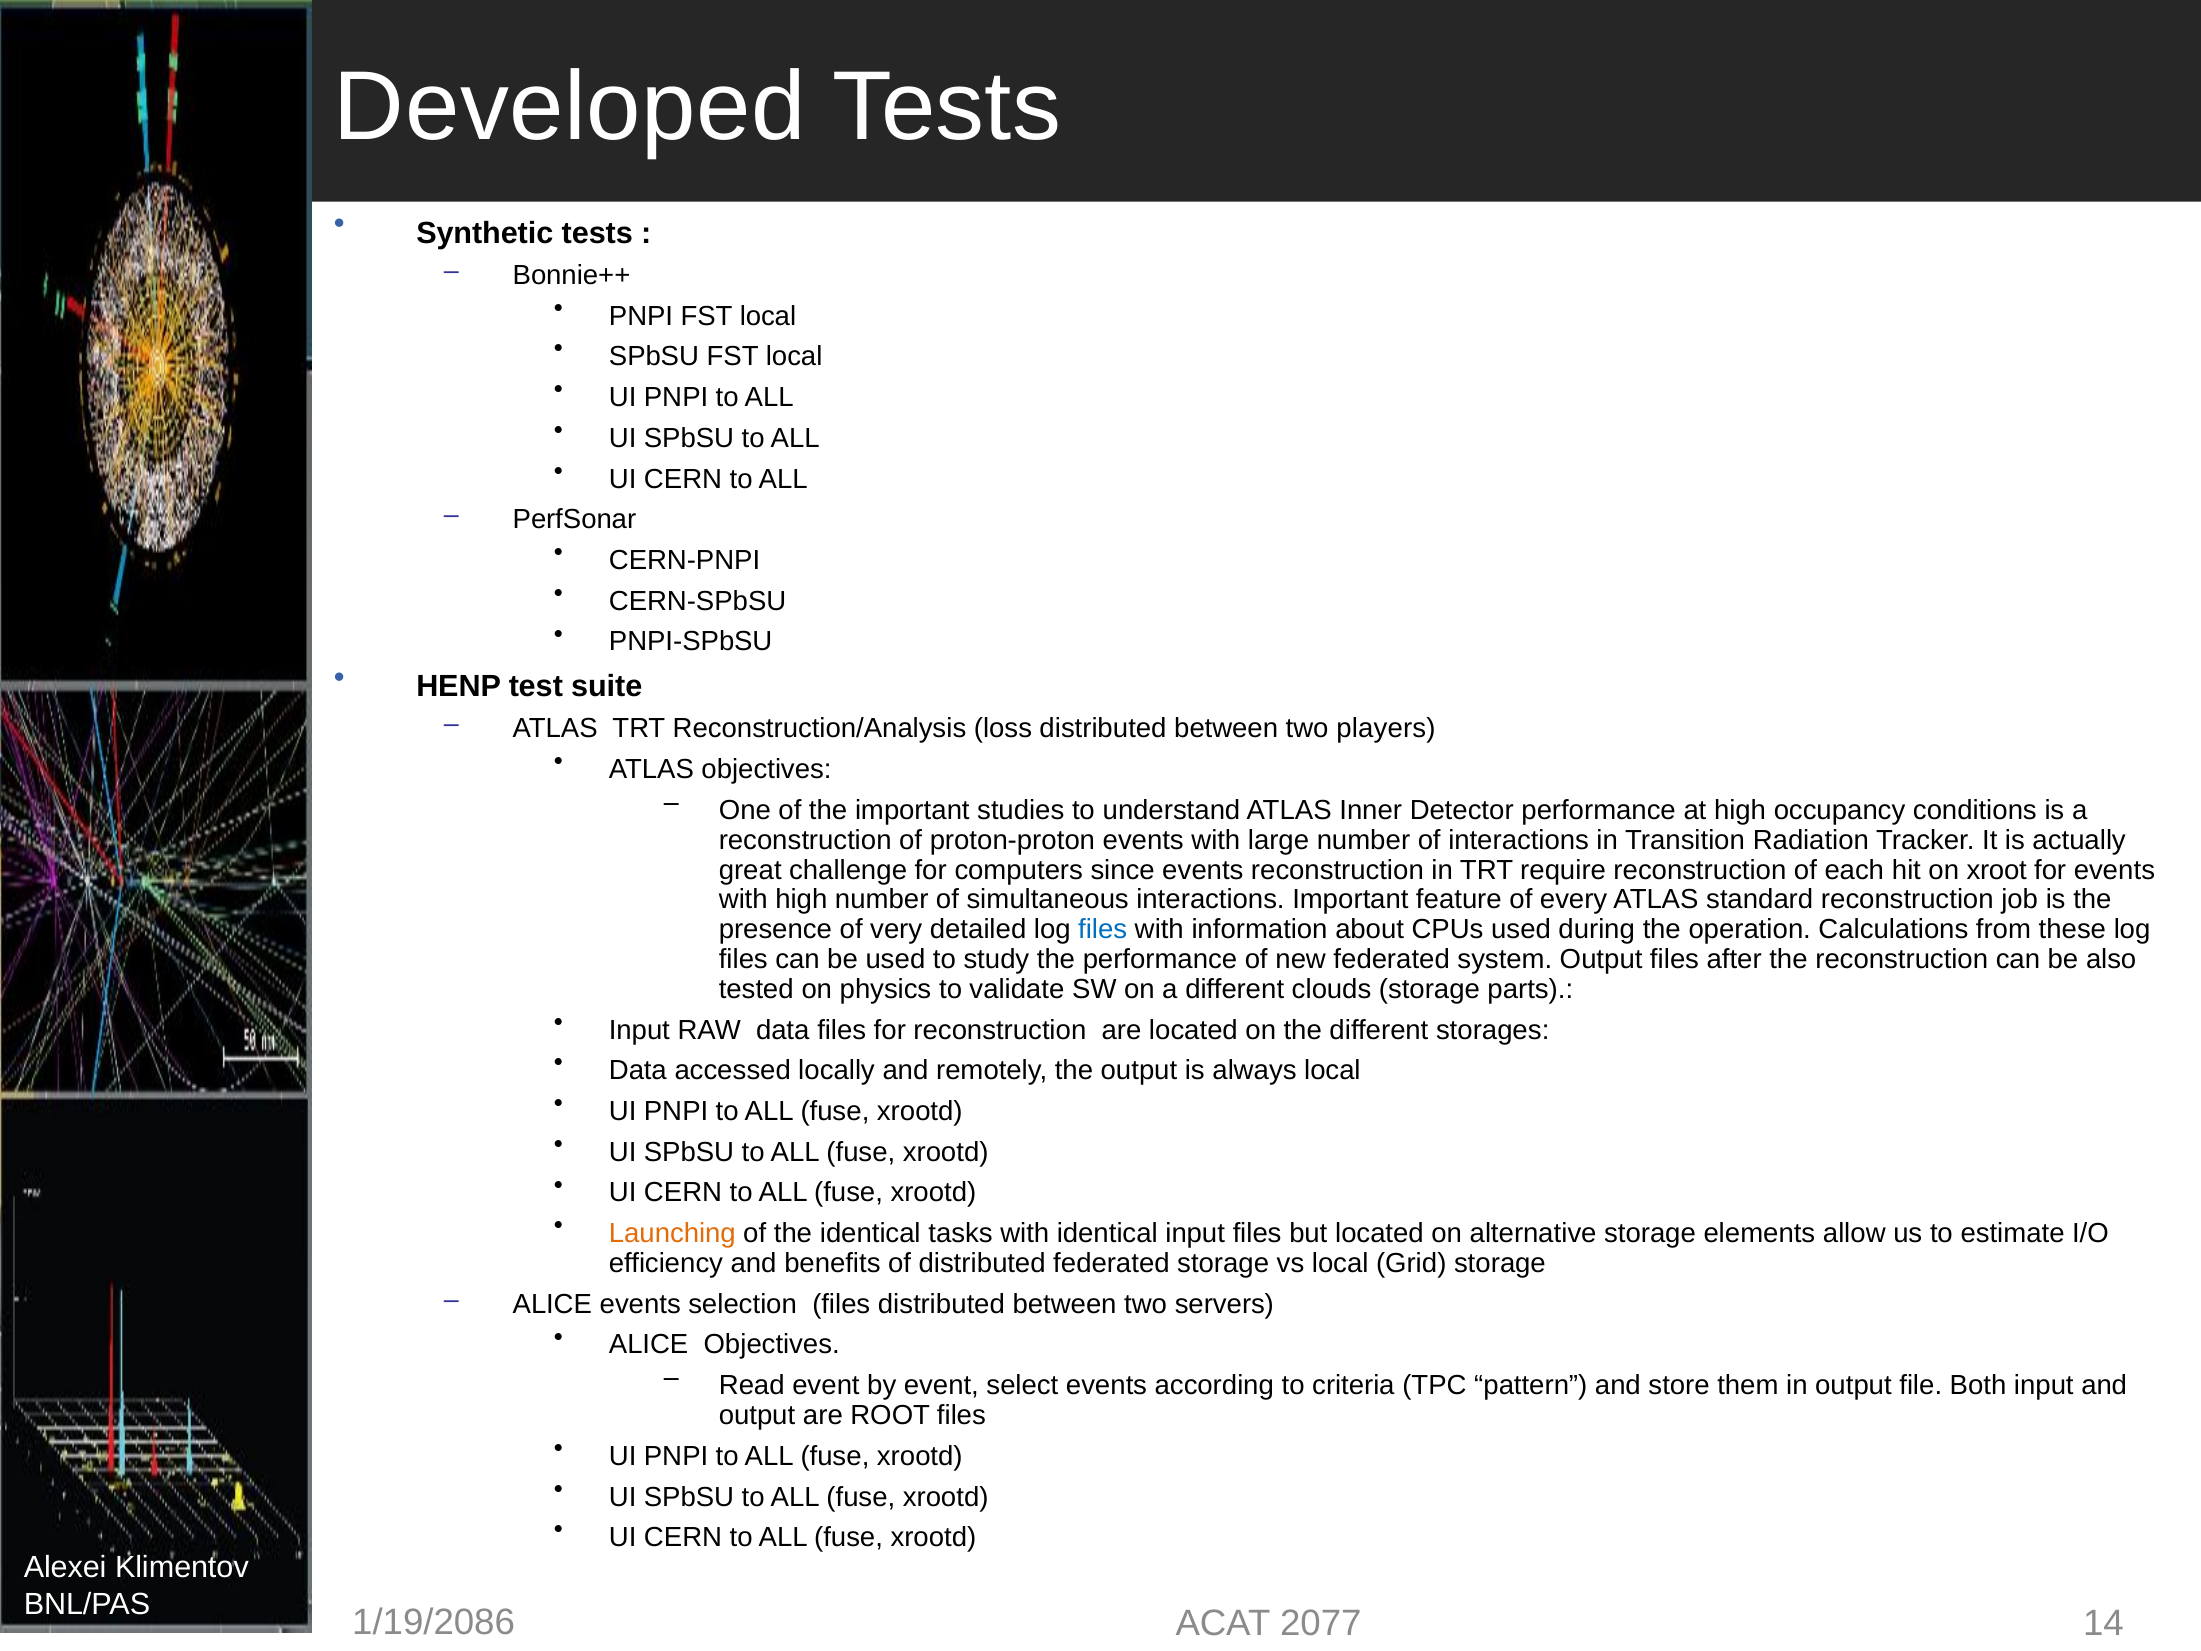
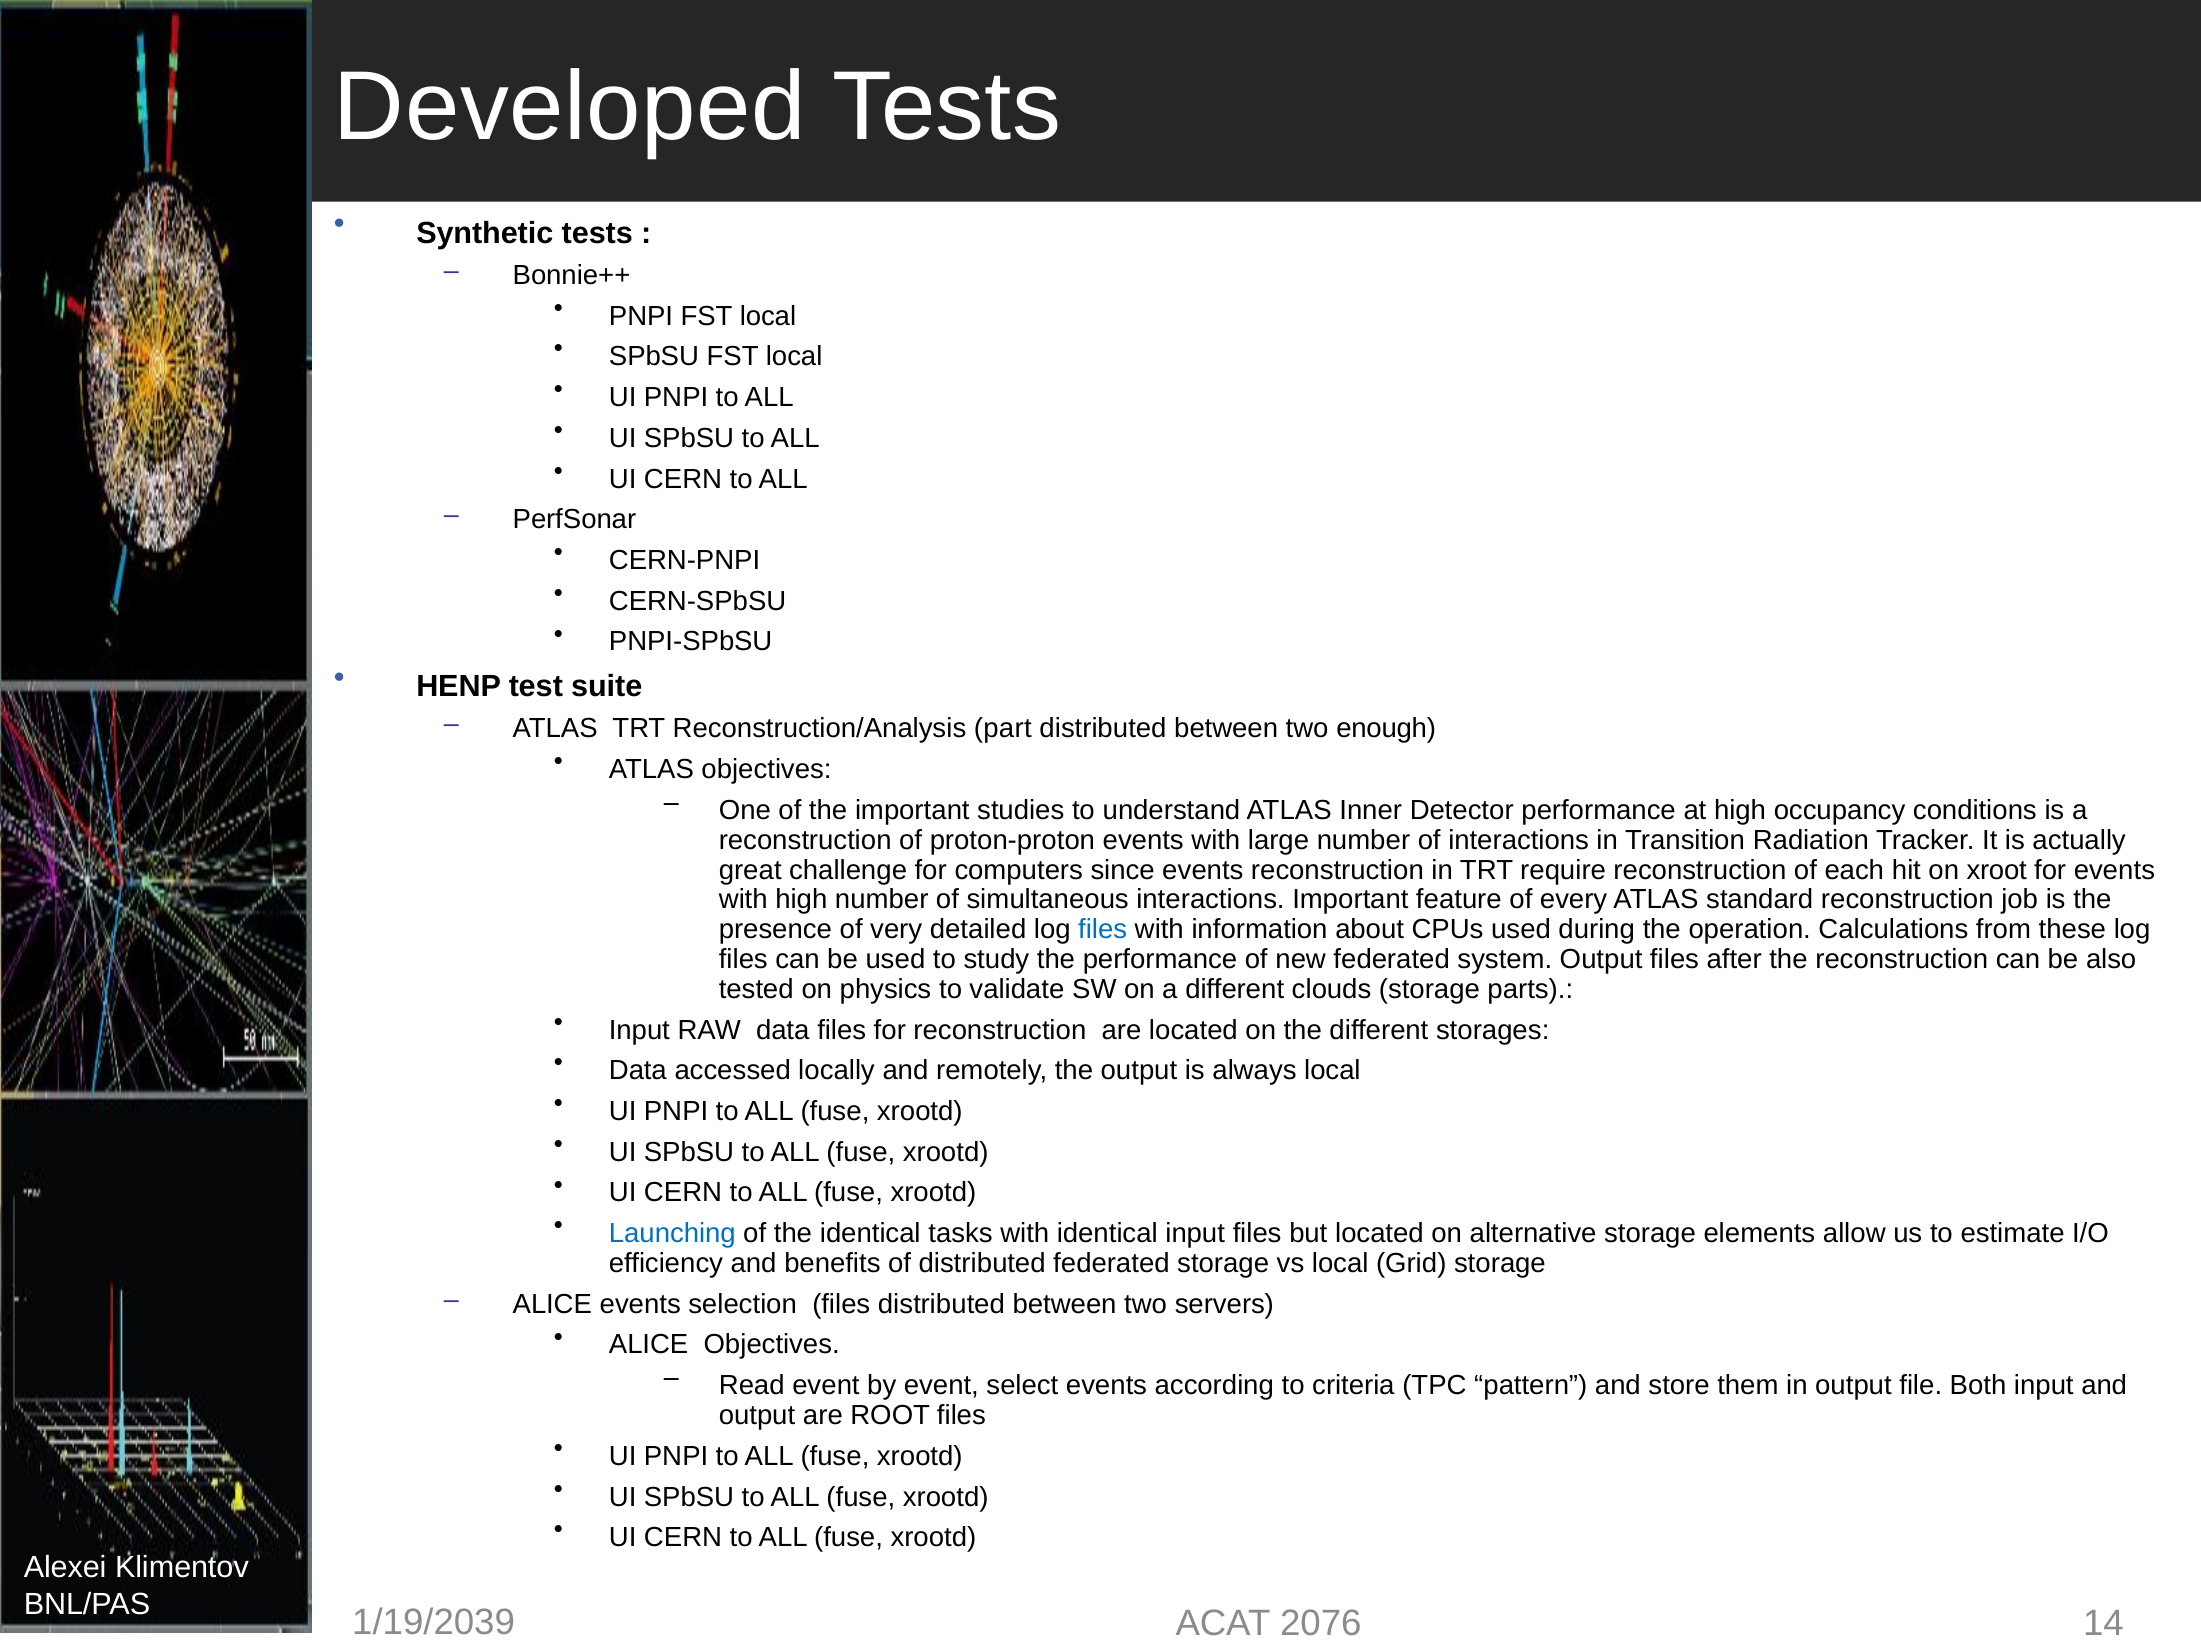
loss: loss -> part (1003, 729)
players: players -> enough (1386, 729)
Launching colour: orange -> blue (672, 1233)
1/19/2086: 1/19/2086 -> 1/19/2039 (434, 1622)
2077: 2077 -> 2076 (1321, 1623)
